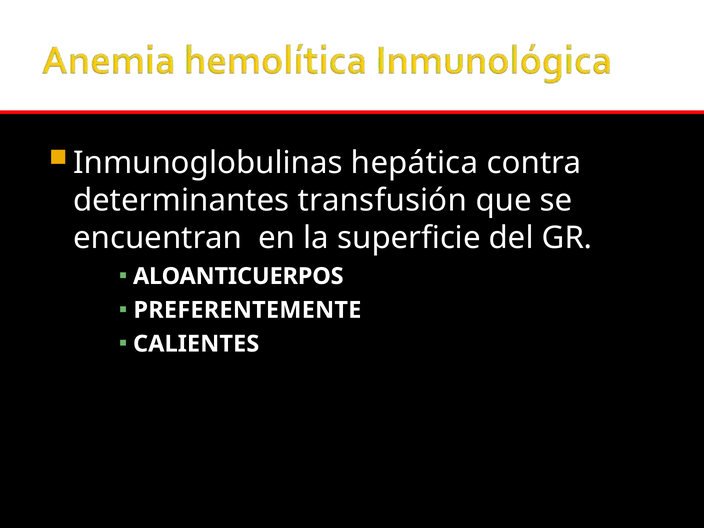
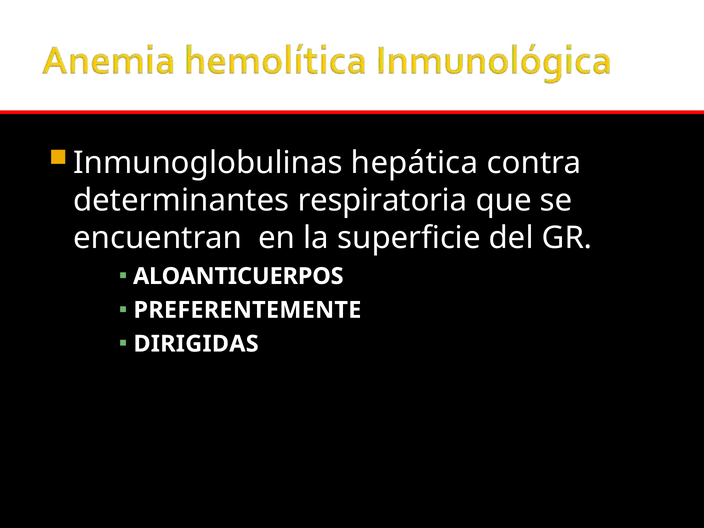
transfusión: transfusión -> respiratoria (382, 200)
CALIENTES: CALIENTES -> DIRIGIDAS (196, 344)
